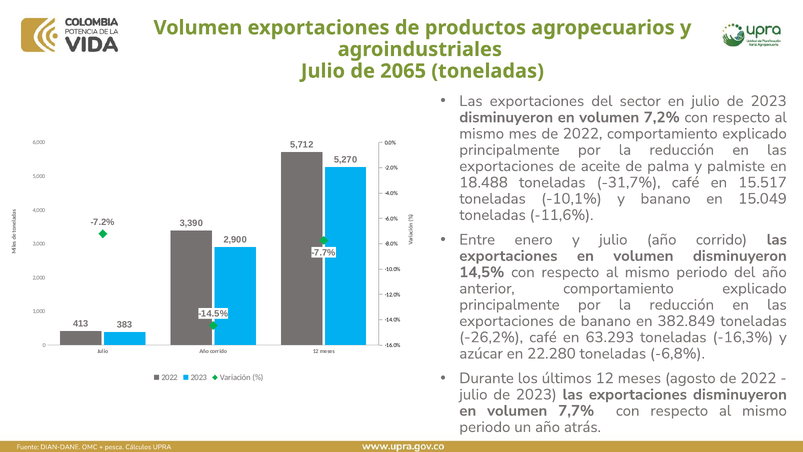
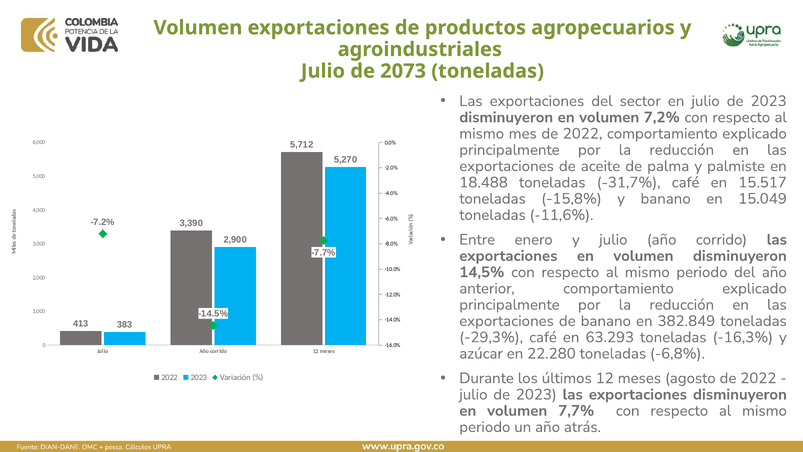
2065: 2065 -> 2073 (403, 71)
-10,1%: -10,1% -> -15,8% (571, 199)
-26,2%: -26,2% -> -29,3% (491, 337)
